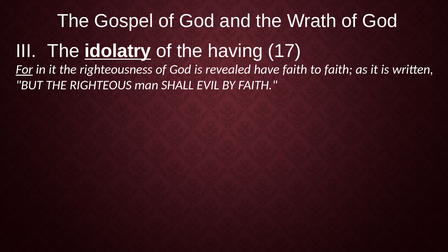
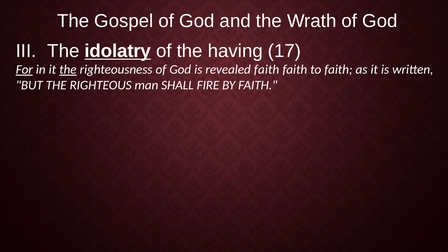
the underline: none -> present (68, 70)
revealed have: have -> faith (267, 70)
EVIL: EVIL -> FIRE (208, 85)
